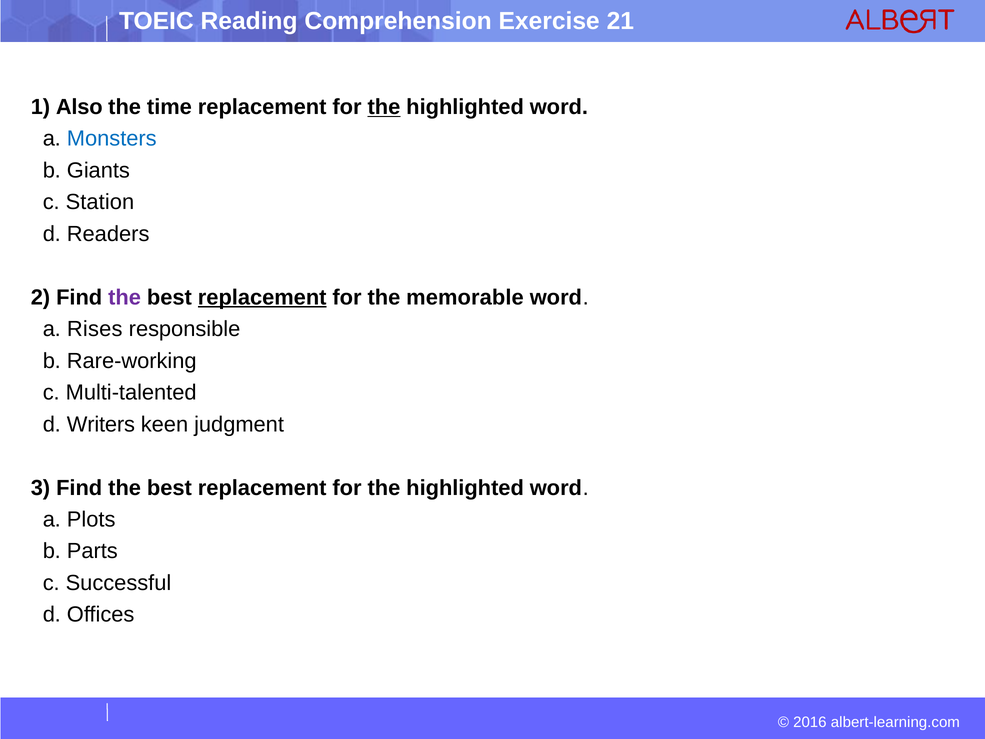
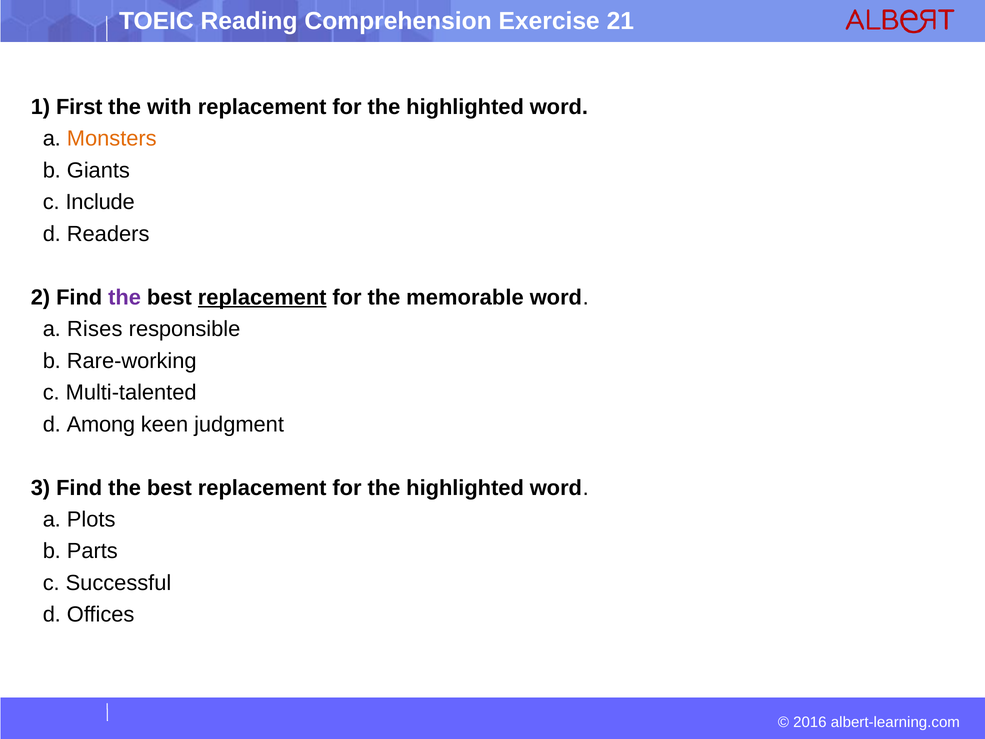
Also: Also -> First (79, 107)
time: time -> with (169, 107)
the underline: present -> none (384, 107)
Monsters colour: blue -> orange (112, 139)
Station: Station -> Include (100, 202)
Writers: Writers -> Among (101, 424)
